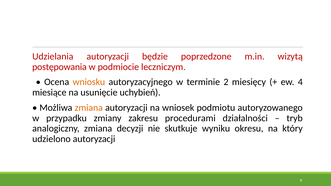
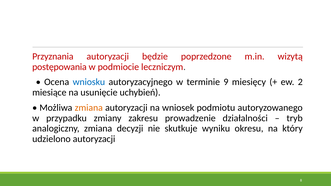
Udzielania: Udzielania -> Przyznania (53, 56)
wniosku colour: orange -> blue (89, 82)
2: 2 -> 9 (226, 82)
4: 4 -> 2 (300, 82)
procedurami: procedurami -> prowadzenie (190, 118)
